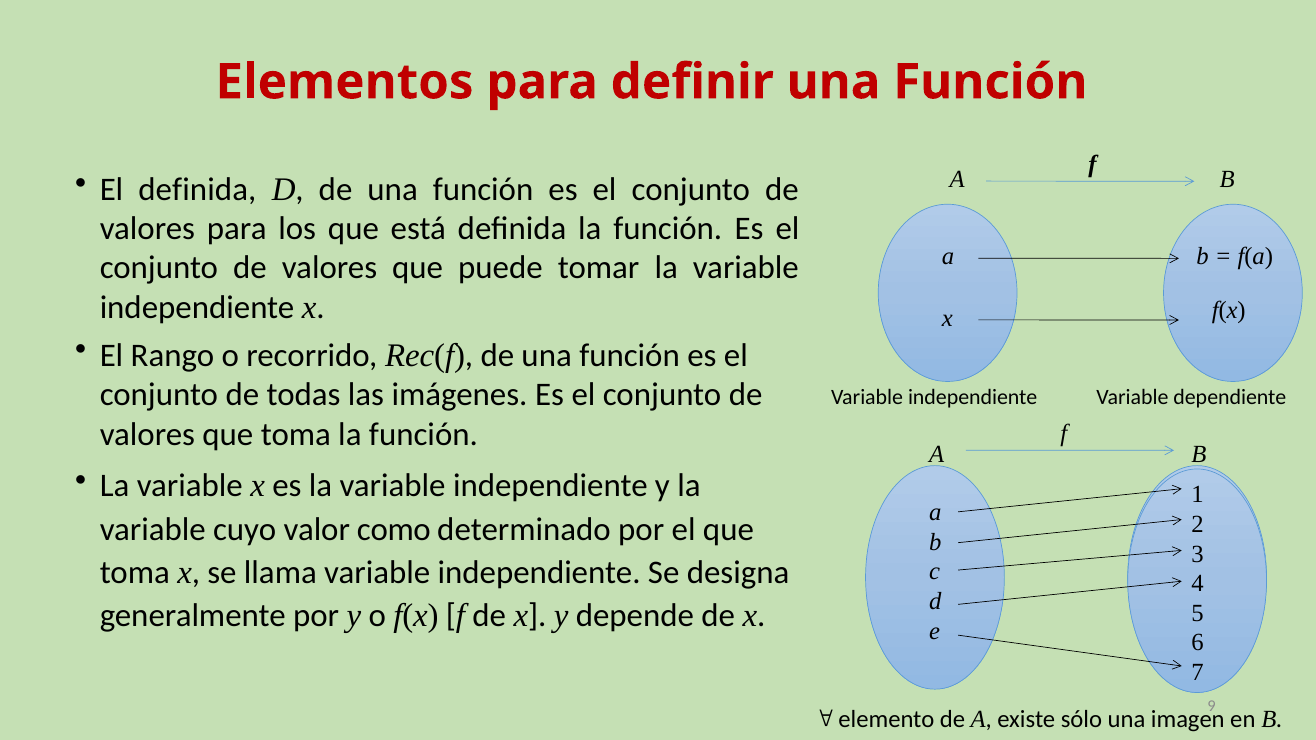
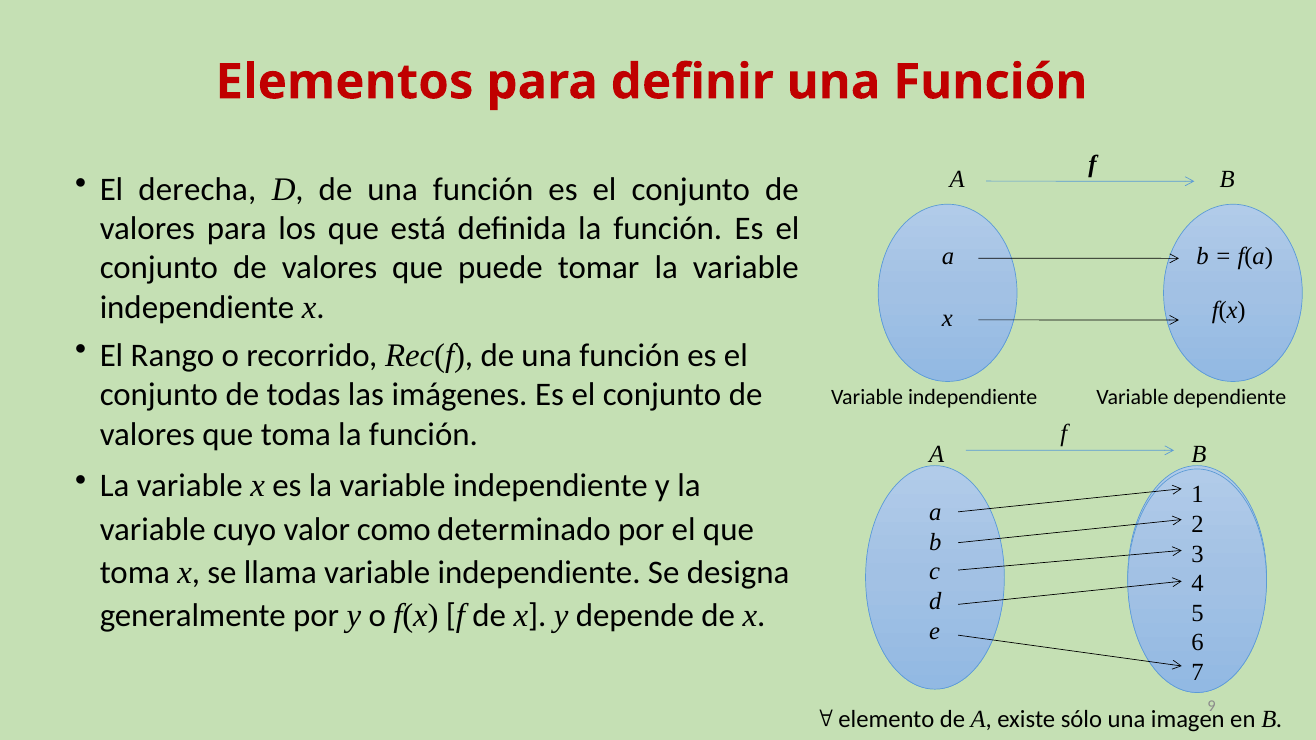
El definida: definida -> derecha (197, 189)
